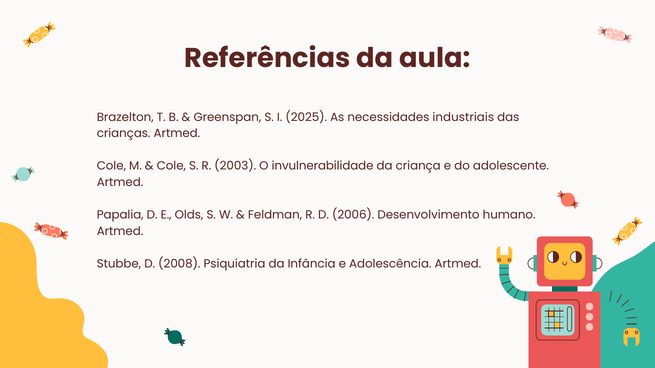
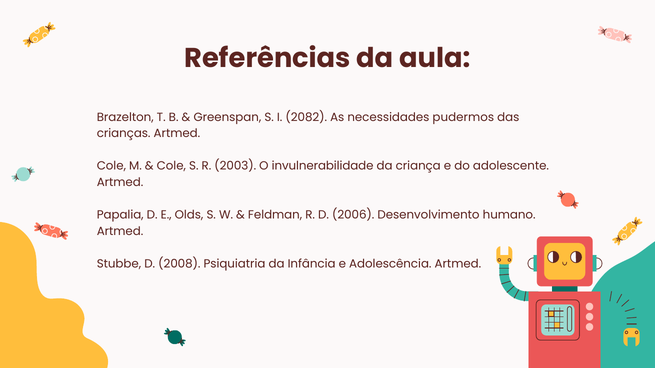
2025: 2025 -> 2082 (306, 117)
industriais: industriais -> pudermos (463, 117)
